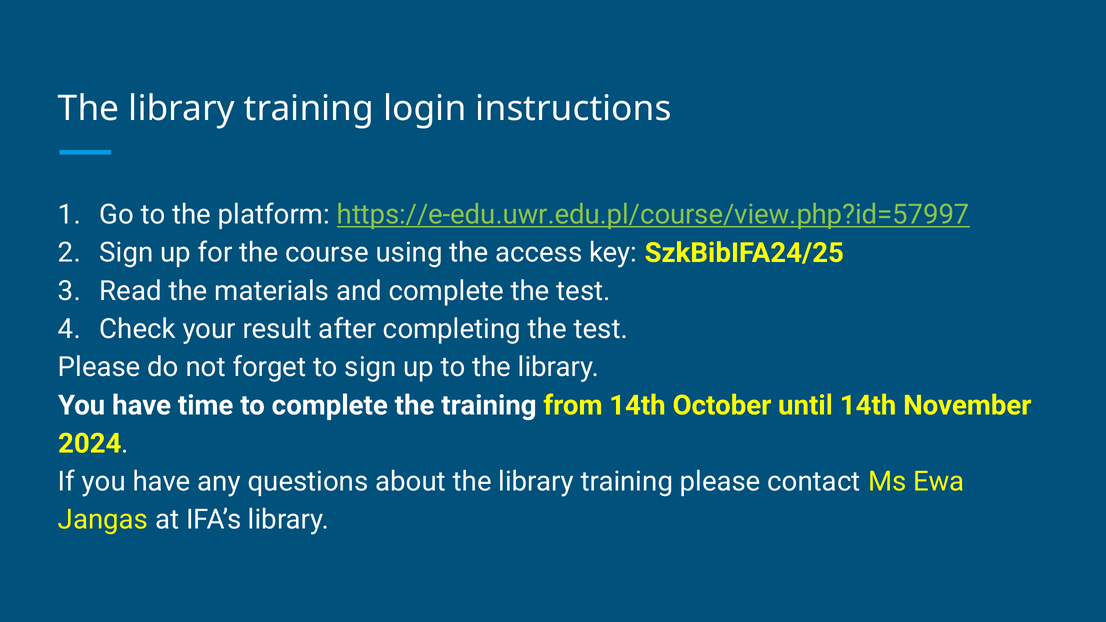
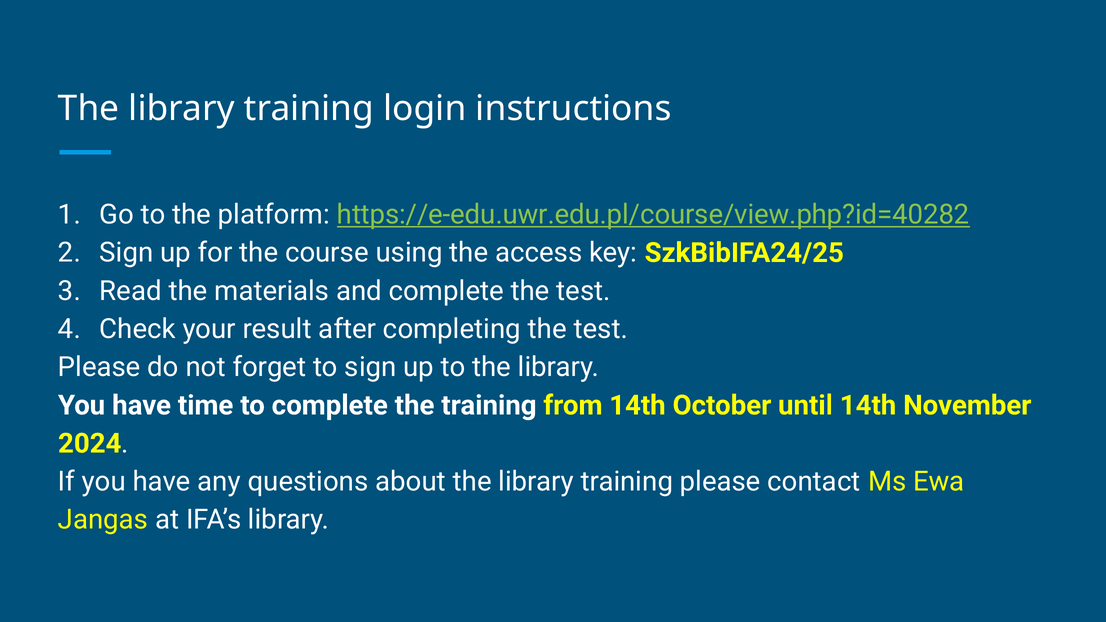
https://e-edu.uwr.edu.pl/course/view.php?id=57997: https://e-edu.uwr.edu.pl/course/view.php?id=57997 -> https://e-edu.uwr.edu.pl/course/view.php?id=40282 (653, 215)
